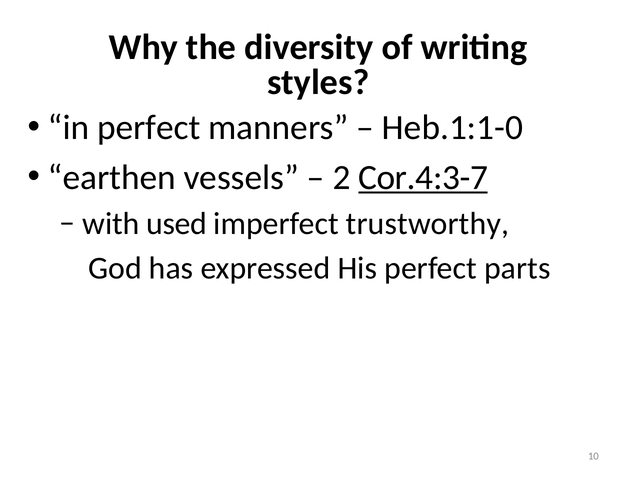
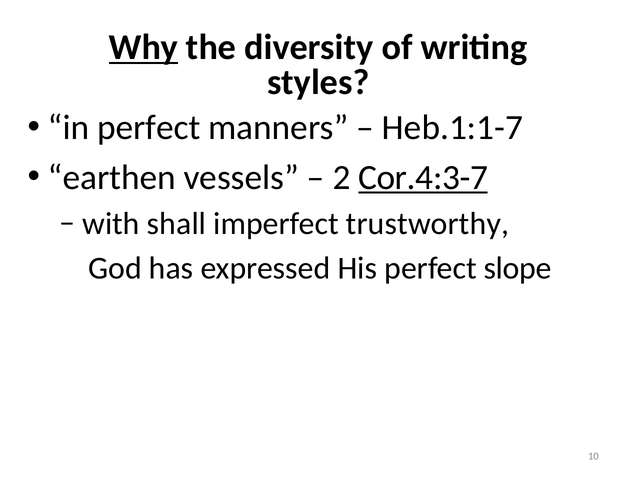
Why underline: none -> present (143, 47)
Heb.1:1-0: Heb.1:1-0 -> Heb.1:1-7 (452, 128)
used: used -> shall (177, 224)
parts: parts -> slope (518, 268)
